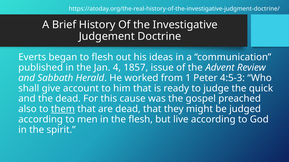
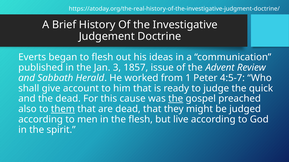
4: 4 -> 3 (117, 68)
4:5-3: 4:5-3 -> 4:5-7 (232, 78)
the underline: none -> present (176, 99)
